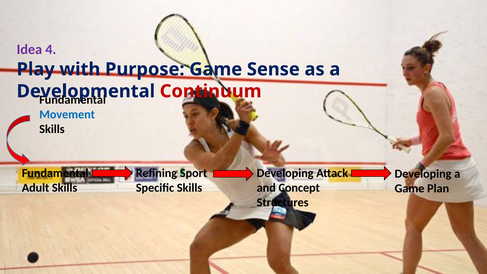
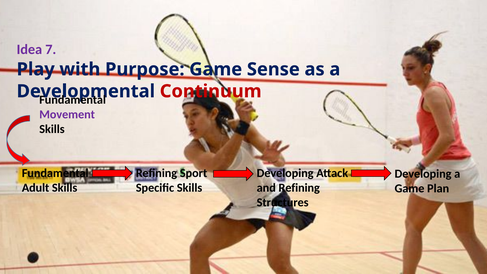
4: 4 -> 7 (51, 50)
Movement colour: blue -> purple (67, 114)
and Concept: Concept -> Refining (299, 188)
